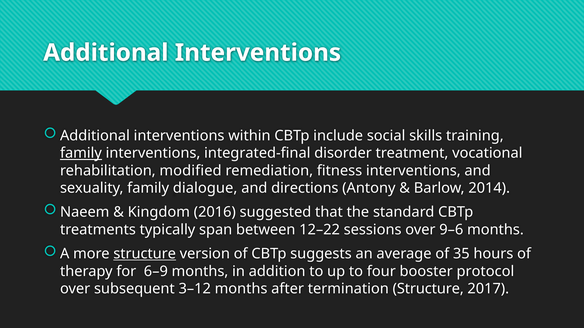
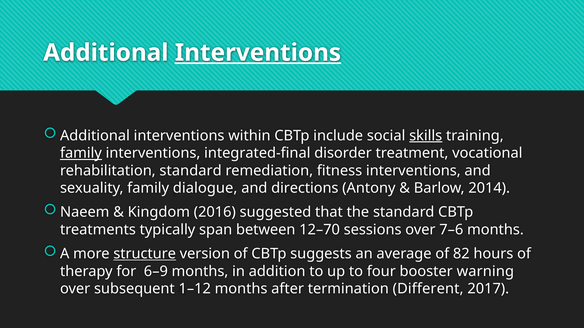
Interventions underline: none -> present (258, 53)
skills underline: none -> present (426, 136)
rehabilitation modified: modified -> standard (191, 171)
12–22: 12–22 -> 12–70 (320, 230)
9–6: 9–6 -> 7–6 (451, 230)
35: 35 -> 82 (461, 254)
protocol: protocol -> warning (485, 272)
3–12: 3–12 -> 1–12 (195, 289)
termination Structure: Structure -> Different (428, 289)
